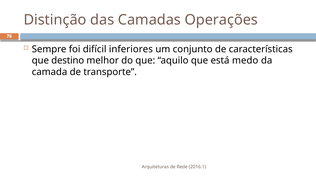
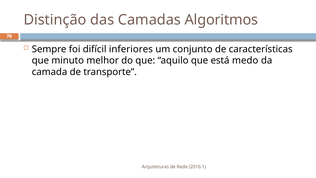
Operações: Operações -> Algoritmos (221, 20)
destino: destino -> minuto (68, 60)
